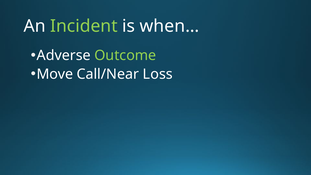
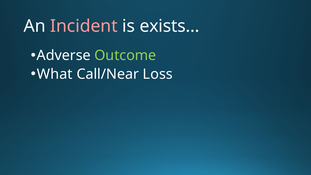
Incident colour: light green -> pink (84, 26)
when…: when… -> exists… (169, 26)
Move: Move -> What (55, 74)
